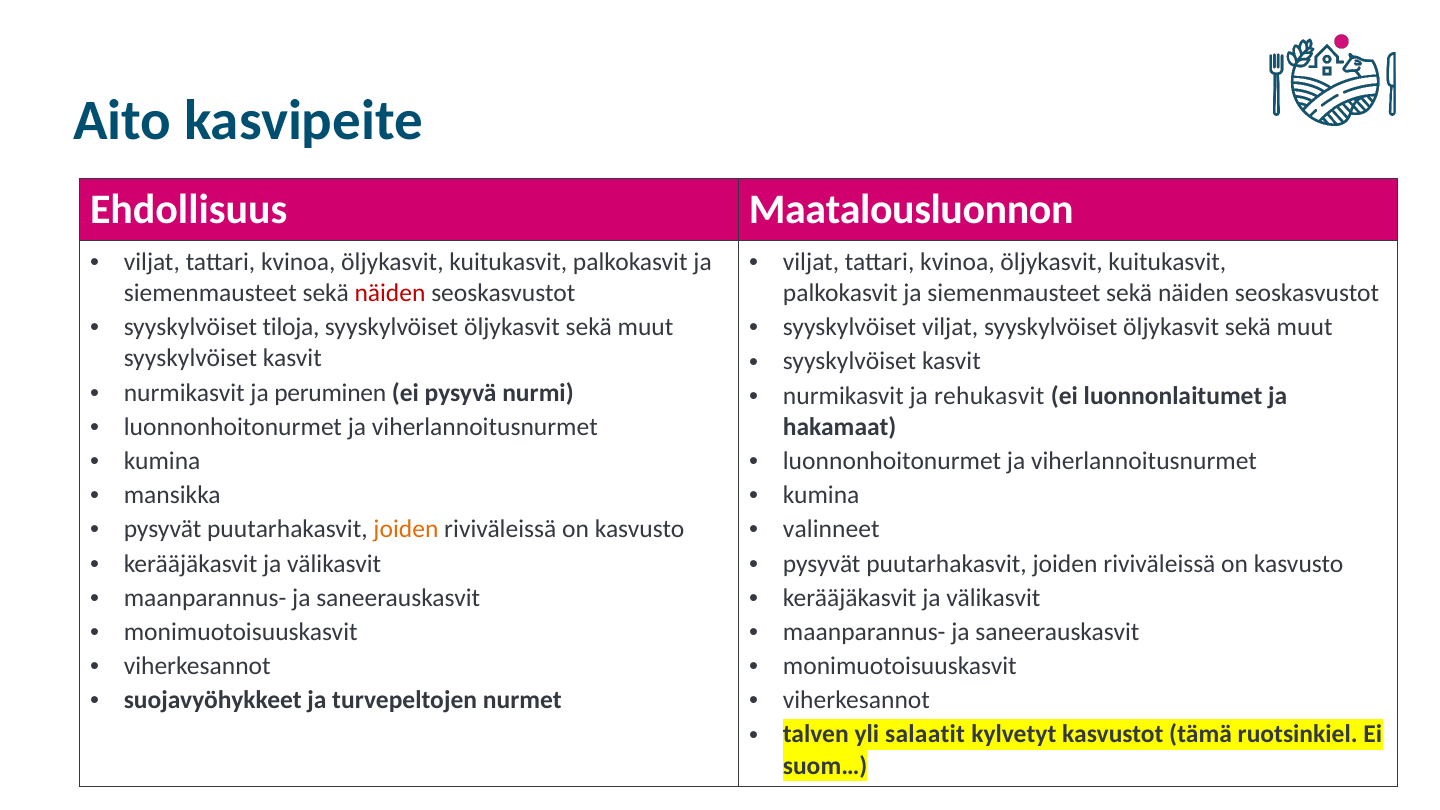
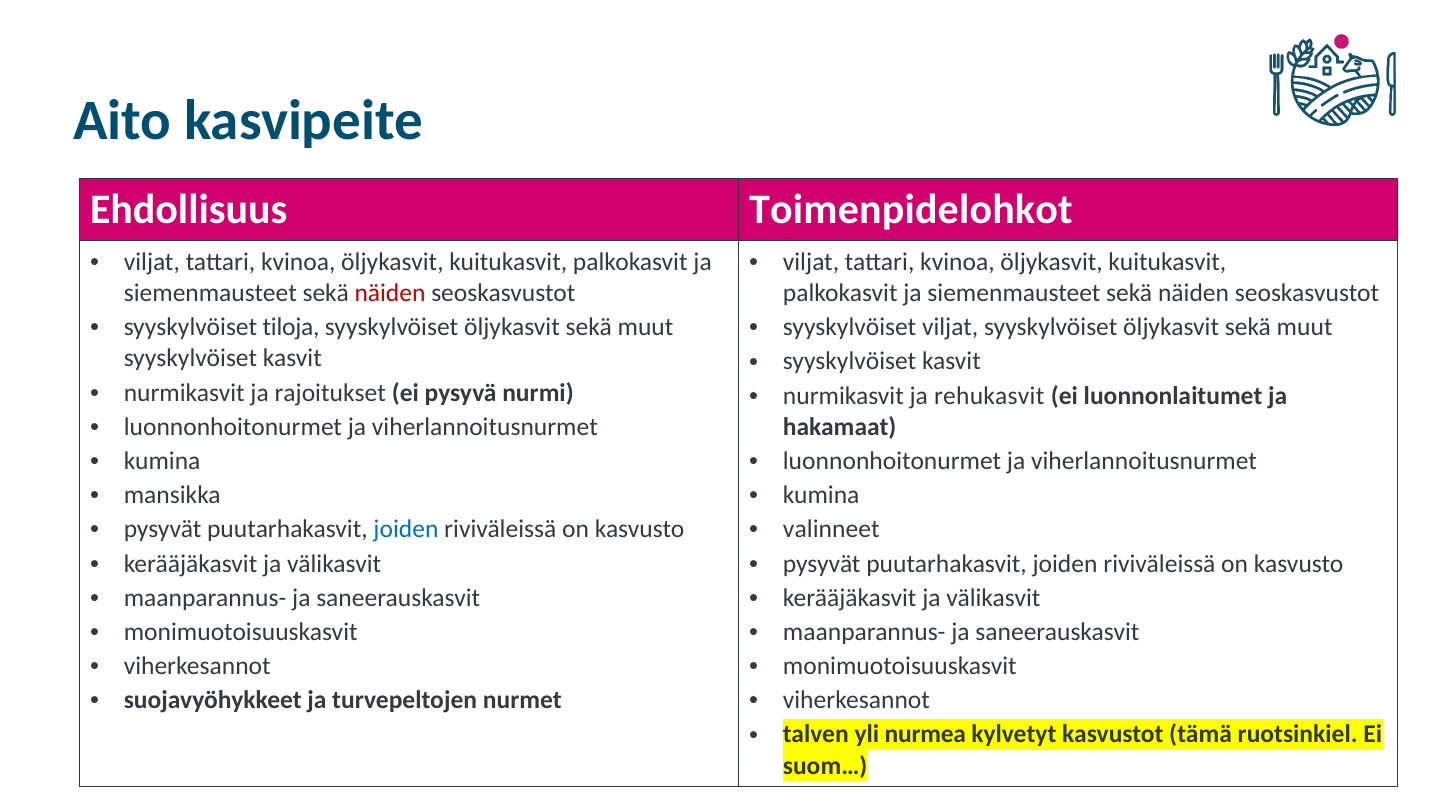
Maatalousluonnon: Maatalousluonnon -> Toimenpidelohkot (911, 210)
peruminen: peruminen -> rajoitukset (330, 393)
joiden colour: orange -> blue (406, 529)
salaatit: salaatit -> nurmea (925, 735)
